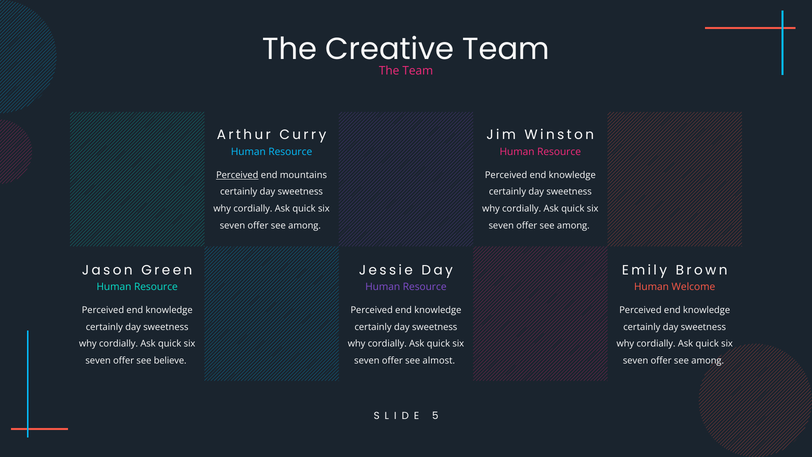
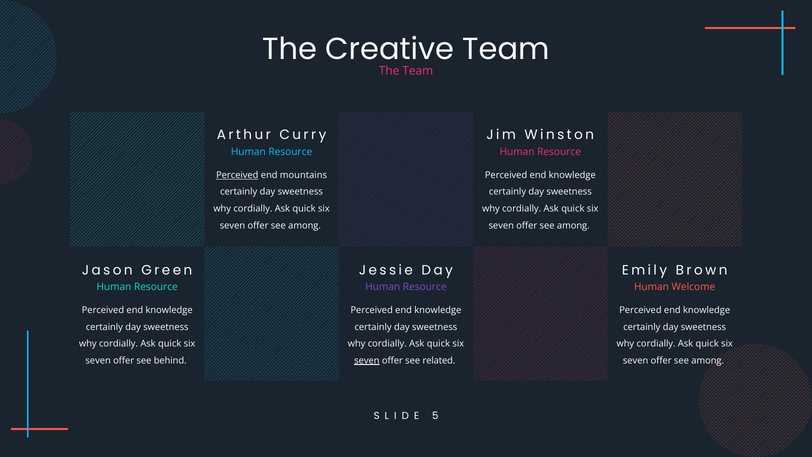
believe: believe -> behind (170, 360)
seven underline: none -> present (367, 360)
almost: almost -> related (439, 360)
